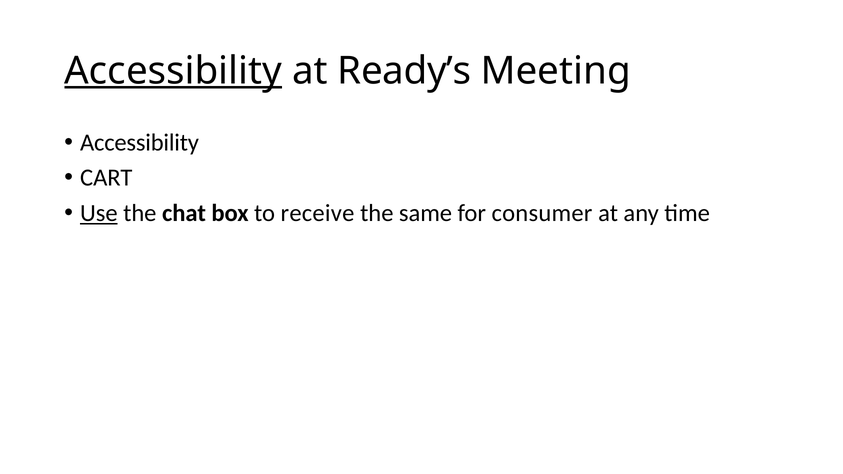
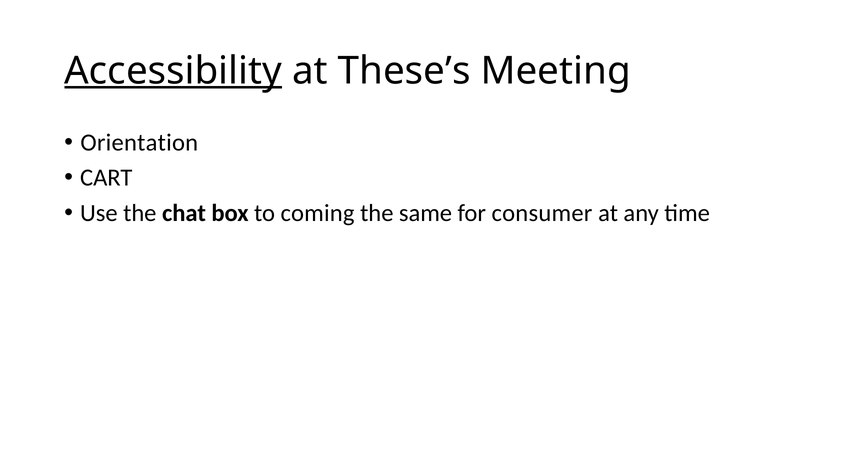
Ready’s: Ready’s -> These’s (404, 71)
Accessibility: Accessibility -> Orientation (139, 142)
Use underline: present -> none (99, 213)
receive: receive -> coming (318, 213)
